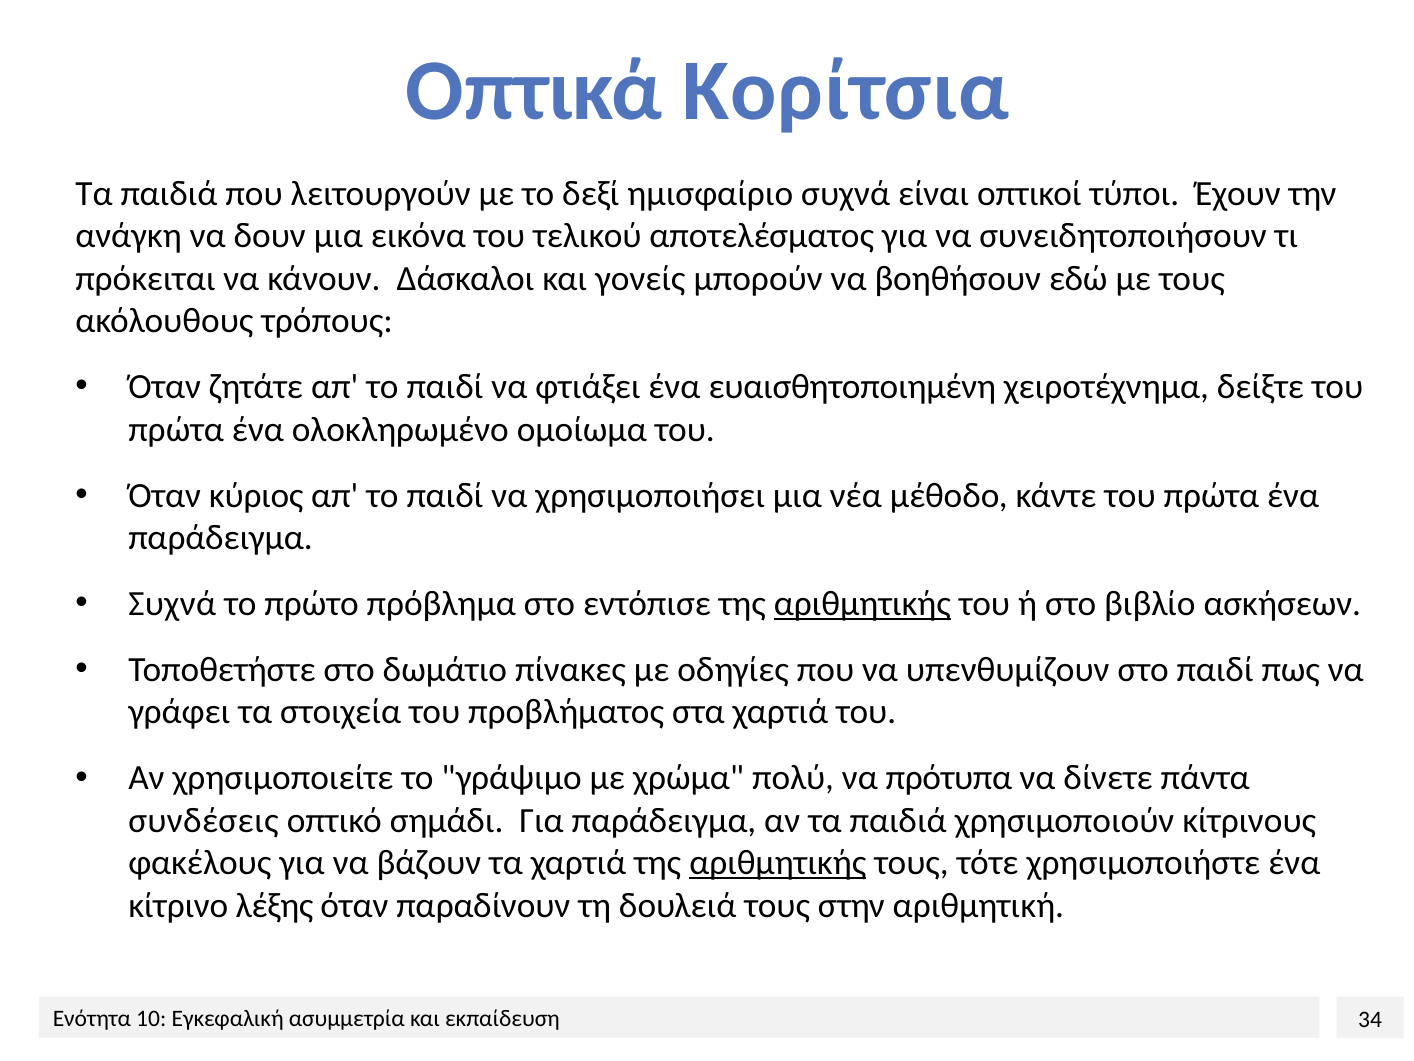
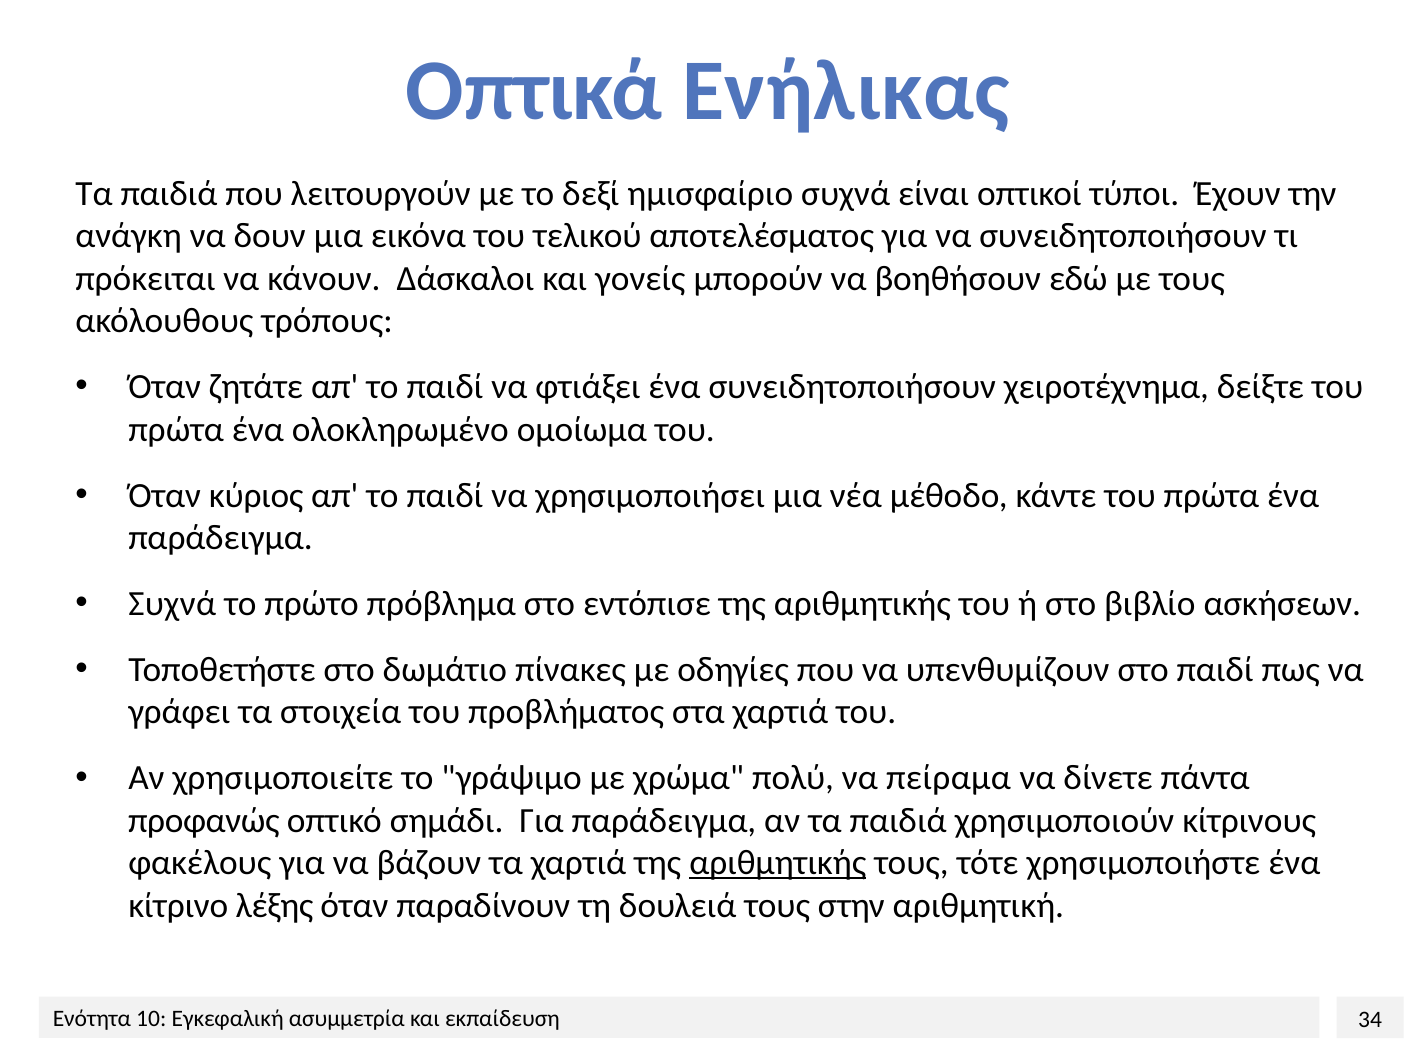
Κορίτσια: Κορίτσια -> Ενήλικας (846, 91)
ένα ευαισθητοποιημένη: ευαισθητοποιημένη -> συνειδητοποιήσουν (852, 387)
αριθμητικής underline: present -> none (862, 604)
πρότυπα: πρότυπα -> πείραμα (949, 778)
συνδέσεις: συνδέσεις -> προφανώς (204, 820)
